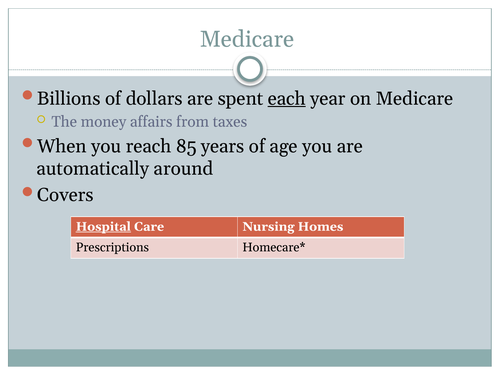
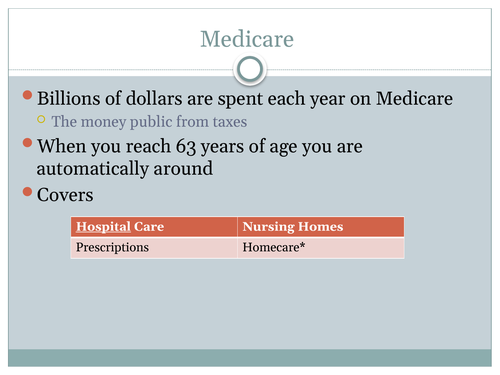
each underline: present -> none (287, 99)
affairs: affairs -> public (151, 122)
85: 85 -> 63 (186, 146)
